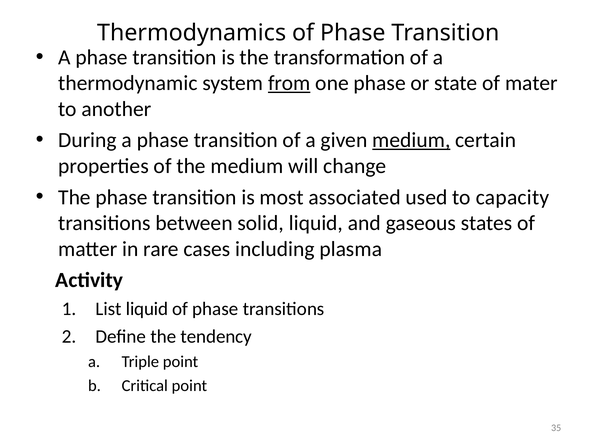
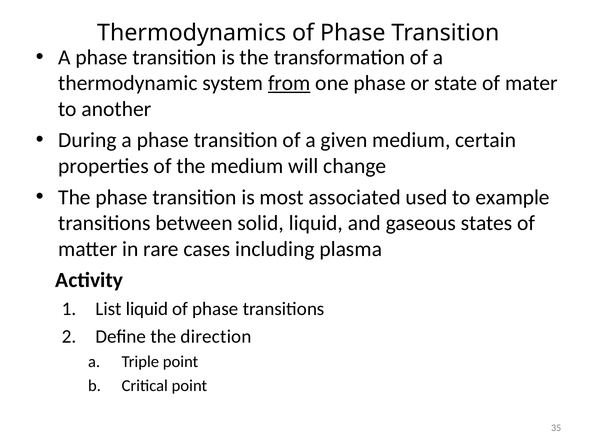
medium underline: present -> none (411, 140)
capacity: capacity -> example (513, 197)
tendency: tendency -> direction (216, 336)
